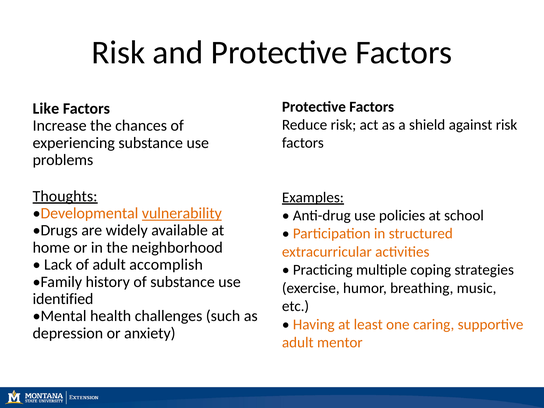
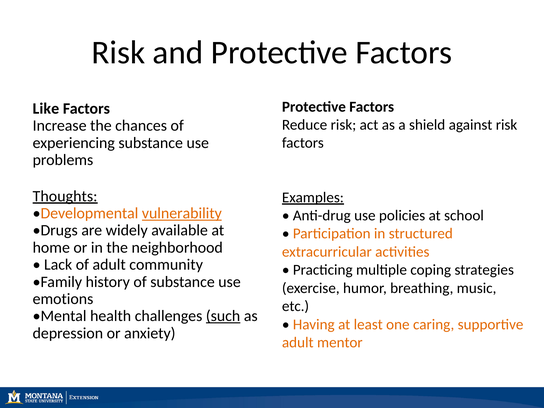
accomplish: accomplish -> community (166, 265)
identified: identified -> emotions (63, 299)
such underline: none -> present (223, 316)
